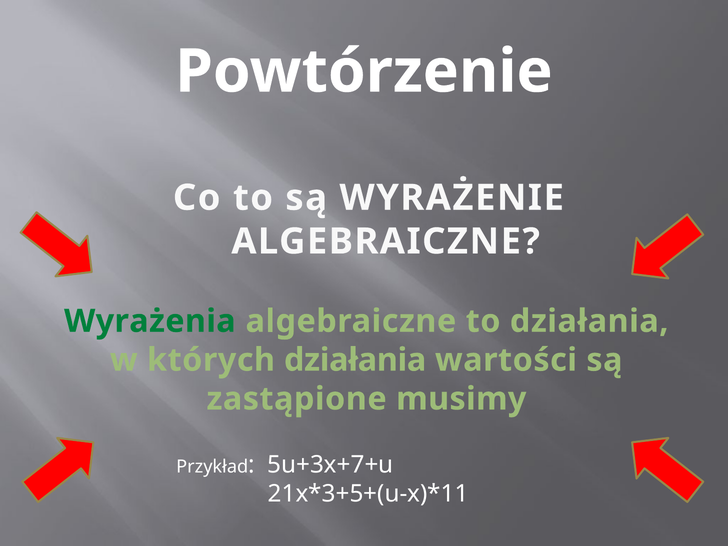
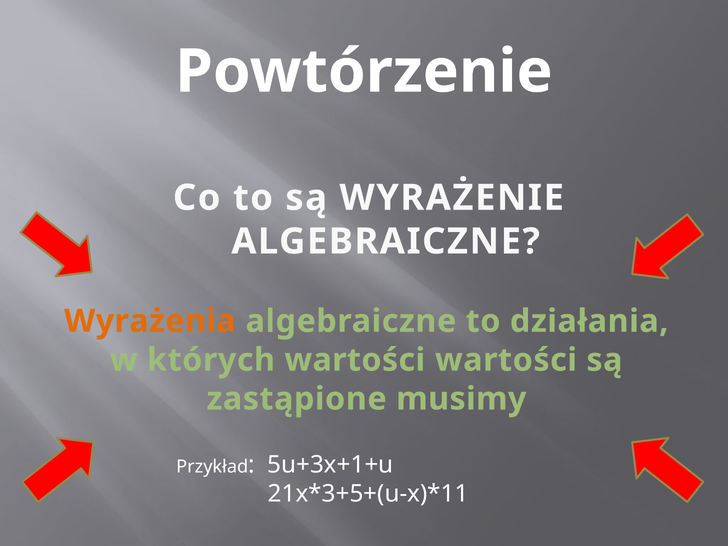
Wyrażenia colour: green -> orange (150, 321)
których działania: działania -> wartości (355, 360)
5u+3x+7+u: 5u+3x+7+u -> 5u+3x+1+u (330, 465)
